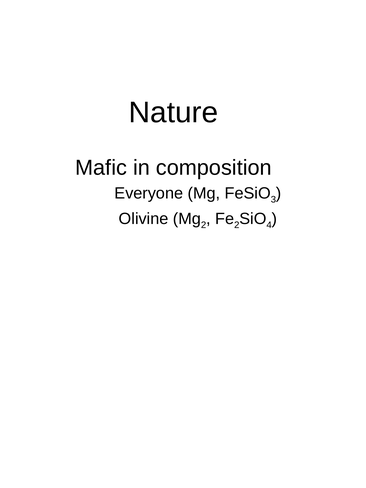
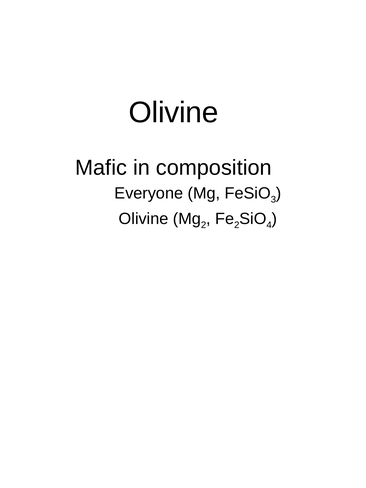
Nature: Nature -> Olivine (174, 112)
